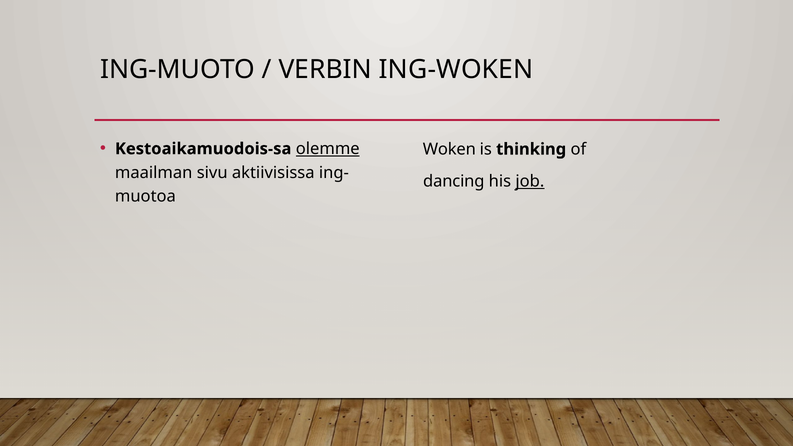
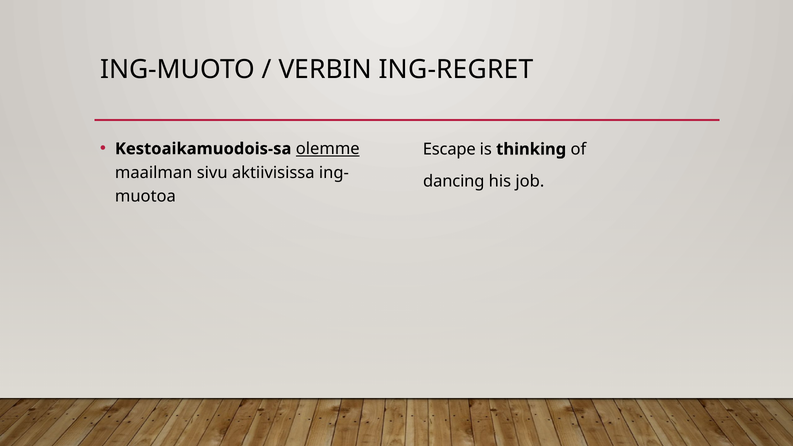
ING-WOKEN: ING-WOKEN -> ING-REGRET (456, 69)
Woken: Woken -> Escape (449, 149)
job underline: present -> none (530, 181)
